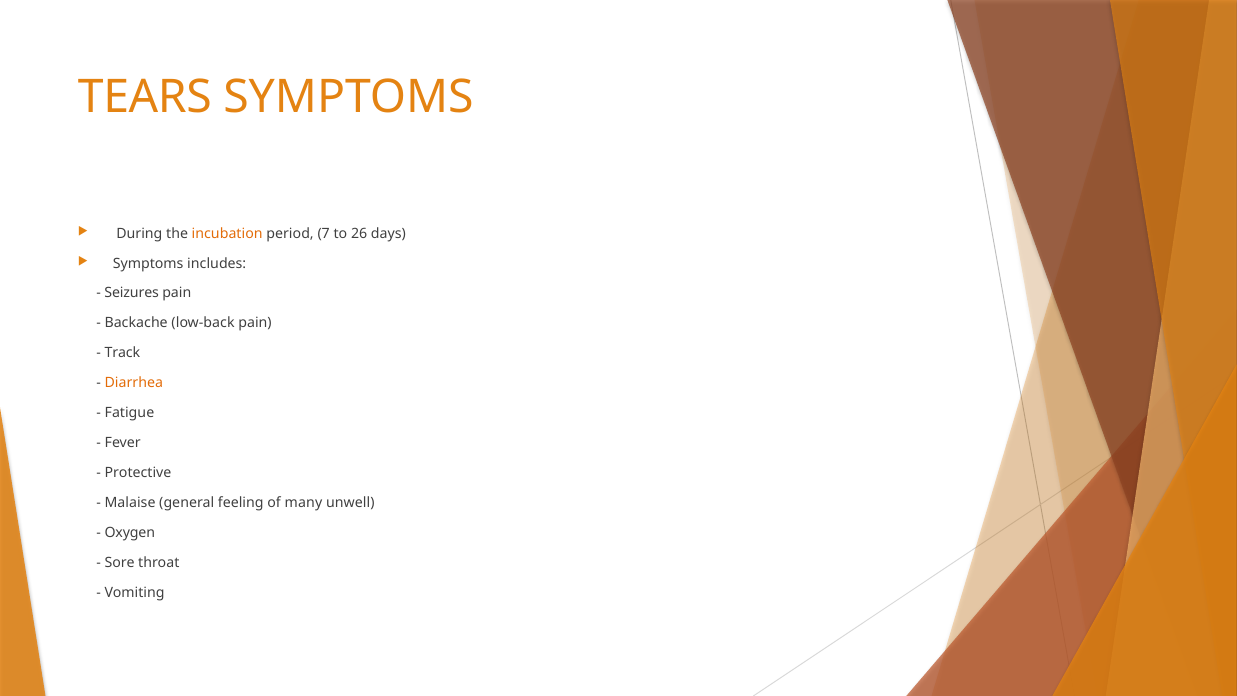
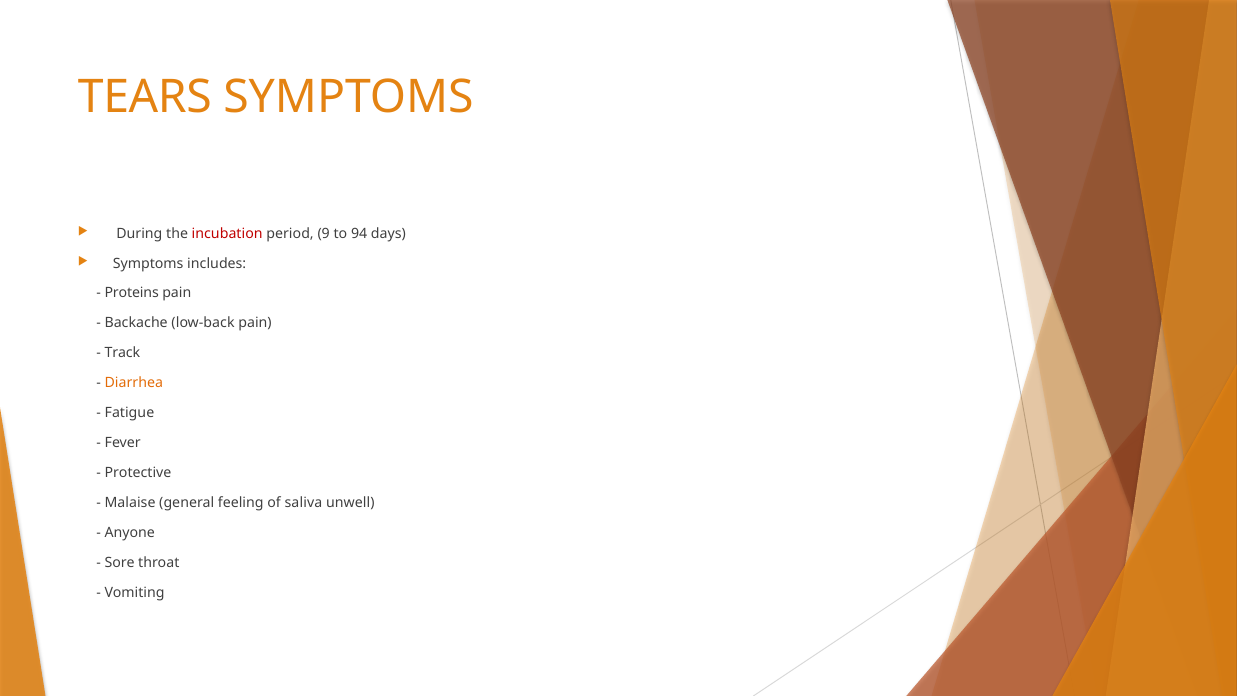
incubation colour: orange -> red (227, 233)
7: 7 -> 9 (324, 233)
26: 26 -> 94 (359, 233)
Seizures: Seizures -> Proteins (132, 293)
many: many -> saliva (303, 503)
Oxygen: Oxygen -> Anyone (130, 532)
